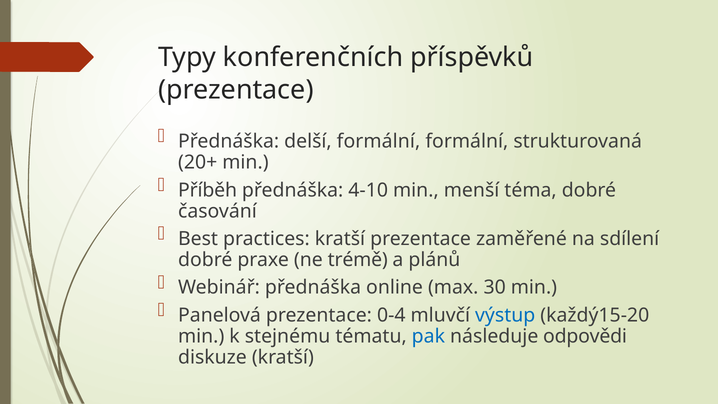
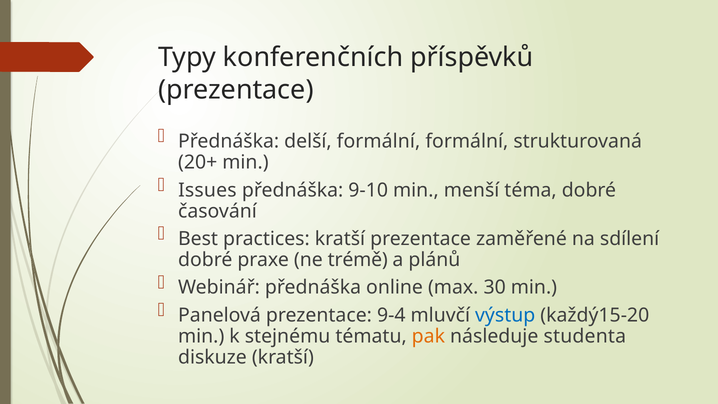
Příběh: Příběh -> Issues (207, 190)
4-10: 4-10 -> 9-10 (368, 190)
0-4: 0-4 -> 9-4 (391, 315)
pak colour: blue -> orange (428, 336)
odpovědi: odpovědi -> studenta (585, 336)
